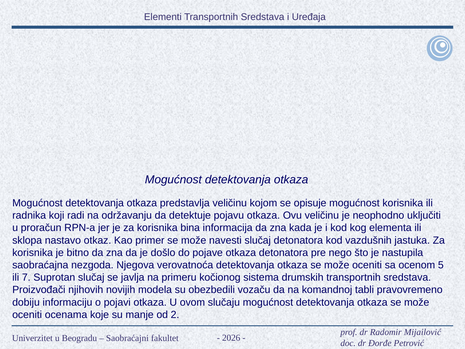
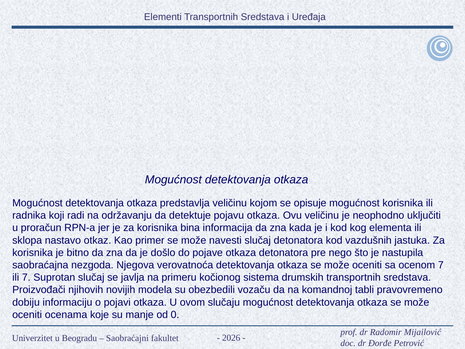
ocenom 5: 5 -> 7 (441, 265)
2: 2 -> 0 (175, 314)
